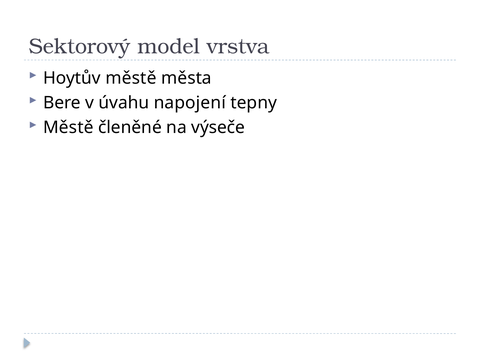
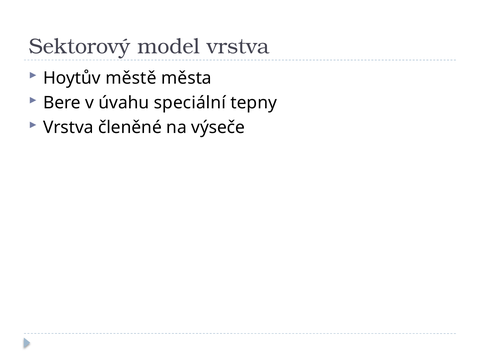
napojení: napojení -> speciální (190, 103)
Městě: Městě -> Vrstva (68, 128)
